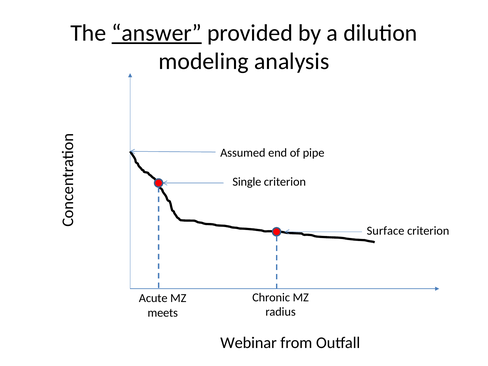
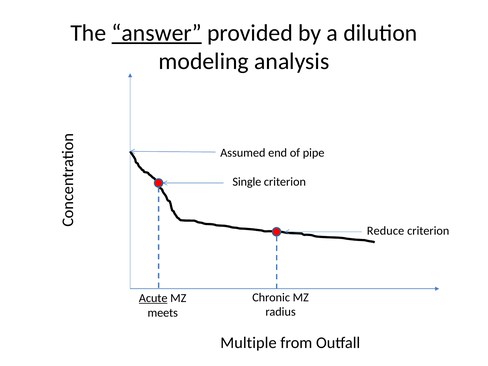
Surface: Surface -> Reduce (386, 231)
Acute underline: none -> present (153, 298)
Webinar: Webinar -> Multiple (248, 343)
